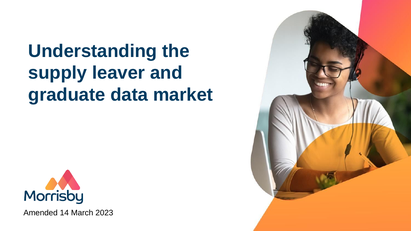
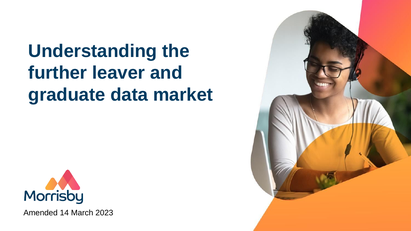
supply: supply -> further (58, 73)
